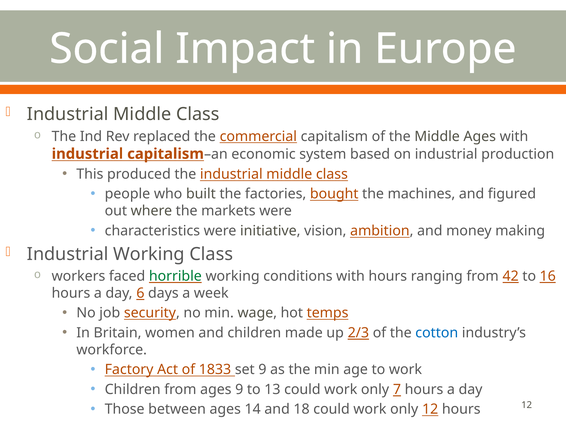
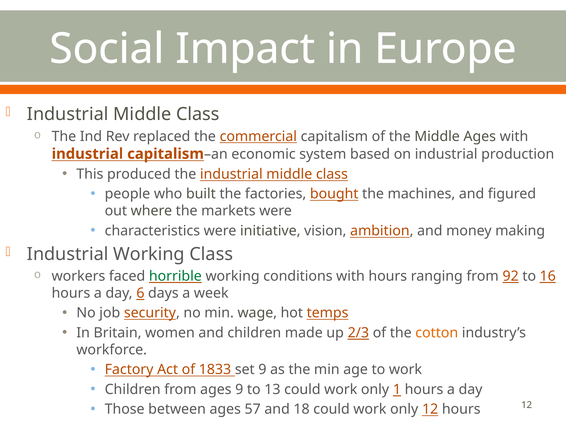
42: 42 -> 92 (511, 276)
cotton colour: blue -> orange (437, 332)
7: 7 -> 1 (397, 389)
14: 14 -> 57 (253, 409)
